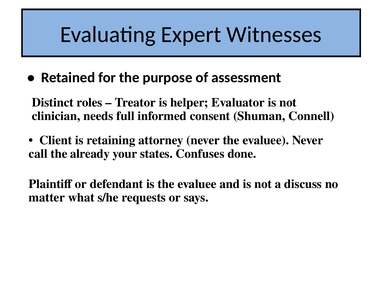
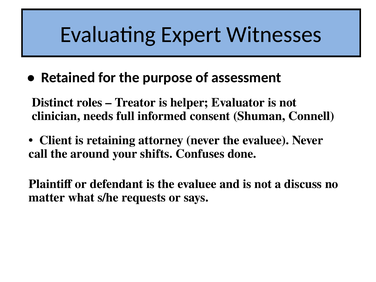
already: already -> around (90, 154)
states: states -> shifts (156, 154)
